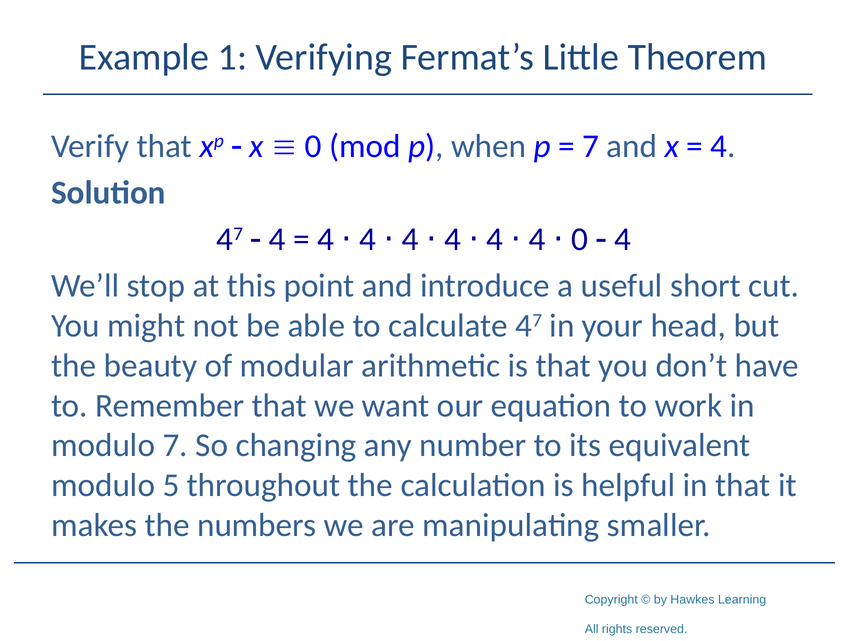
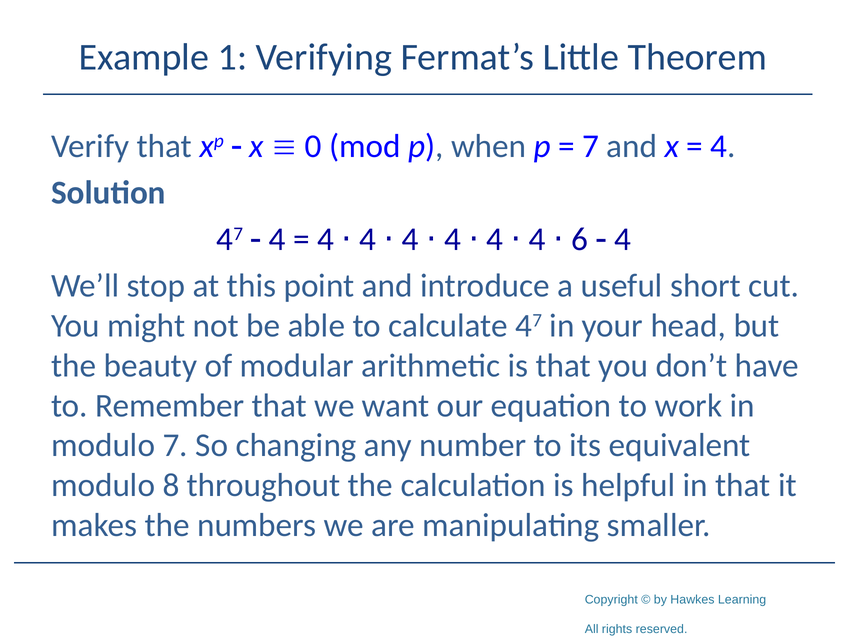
4 0: 0 -> 6 (580, 239)
5: 5 -> 8 (171, 486)
